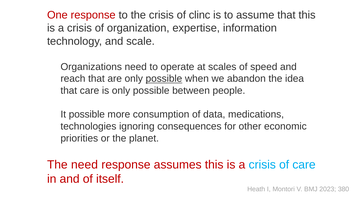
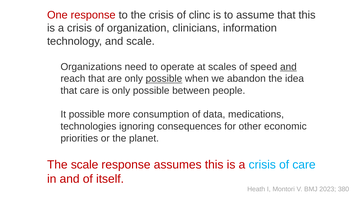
expertise: expertise -> clinicians (196, 28)
and underline: none -> present (288, 67)
The need: need -> scale (85, 165)
